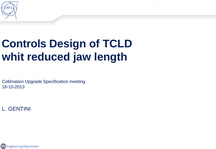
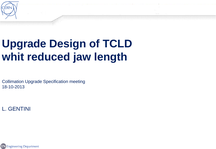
Controls: Controls -> Upgrade (24, 44)
